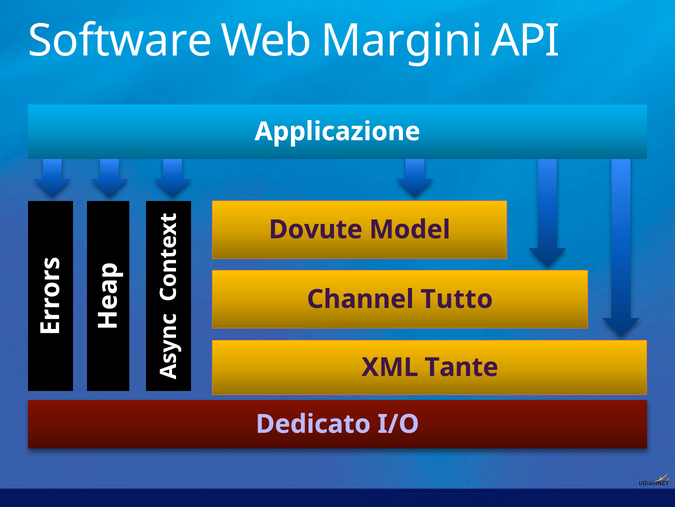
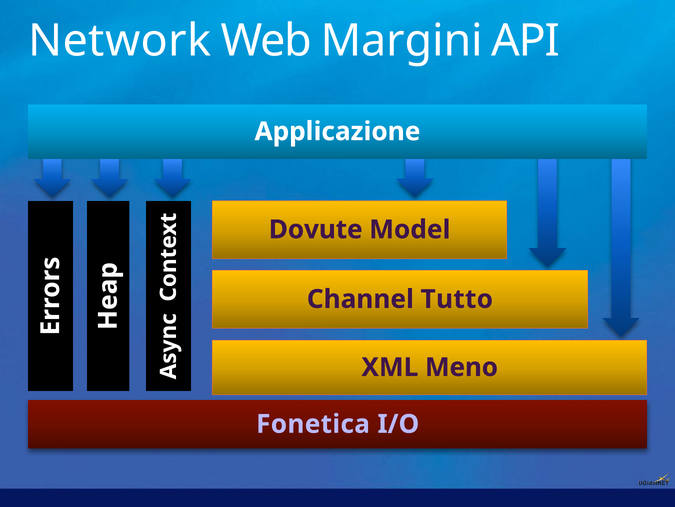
Software: Software -> Network (120, 41)
Tante: Tante -> Meno (461, 367)
Dedicato: Dedicato -> Fonetica (313, 424)
